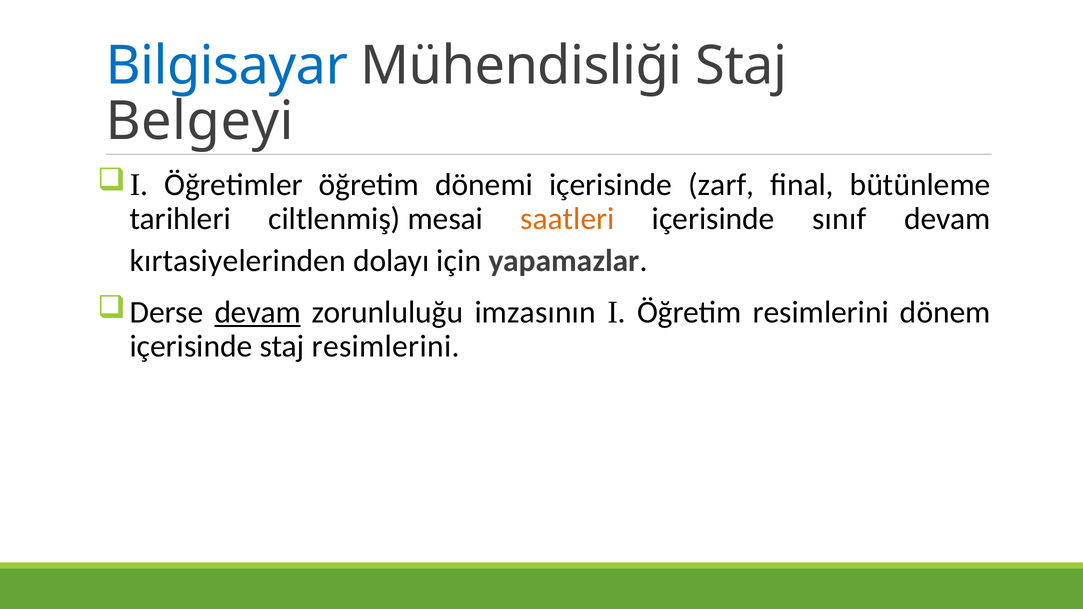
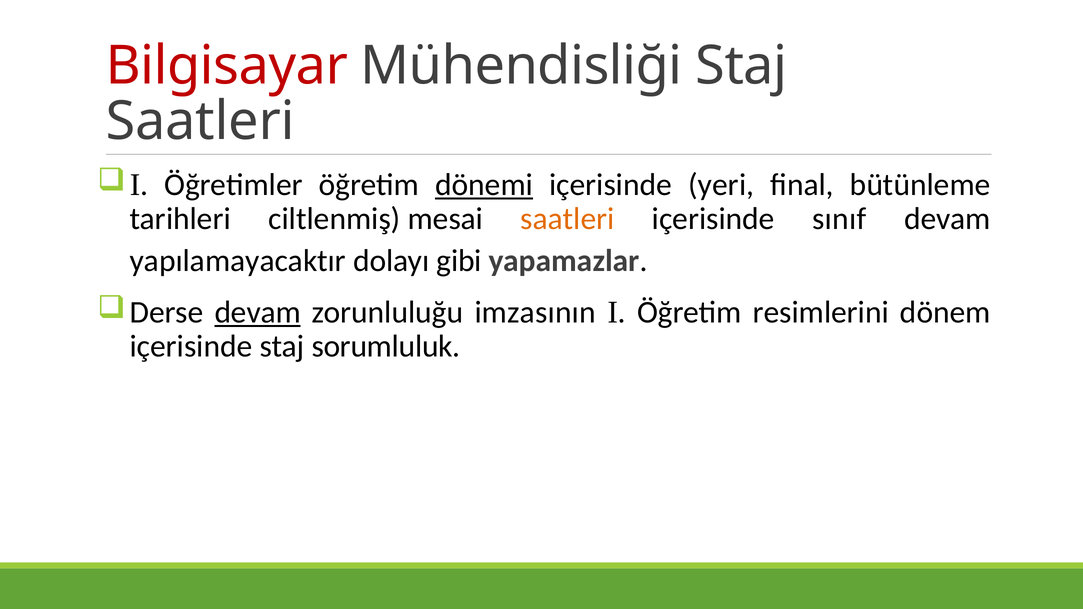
Bilgisayar colour: blue -> red (227, 66)
Belgeyi: Belgeyi -> Saatleri (200, 121)
dönemi underline: none -> present (484, 185)
zarf: zarf -> yeri (721, 185)
kırtasiyelerinden: kırtasiyelerinden -> yapılamayacaktır (238, 261)
için: için -> gibi (459, 261)
staj resimlerini: resimlerini -> sorumluluk (386, 347)
